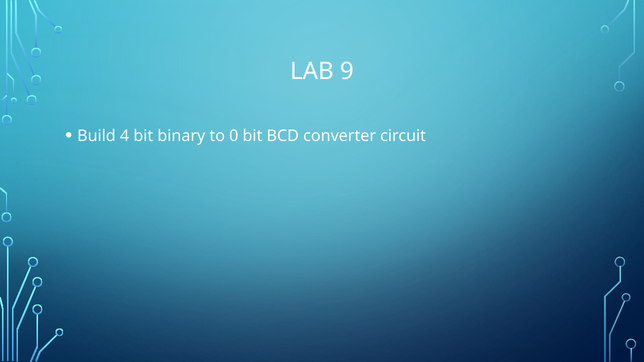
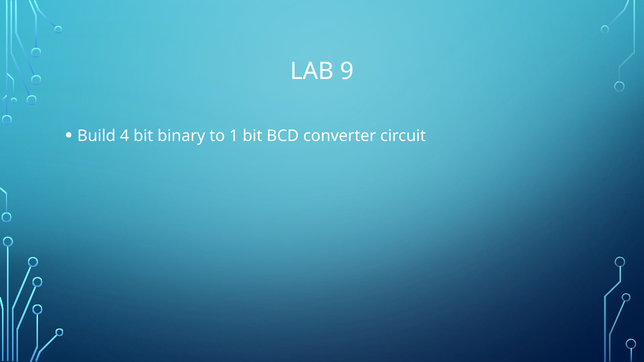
0: 0 -> 1 (234, 136)
